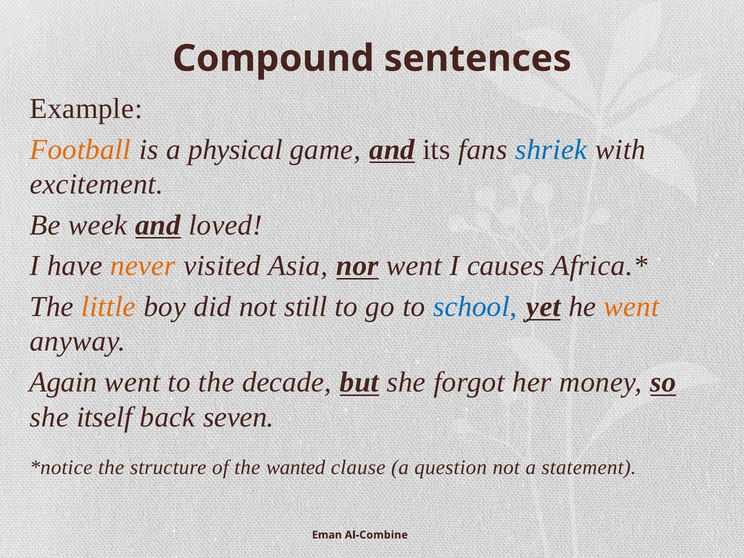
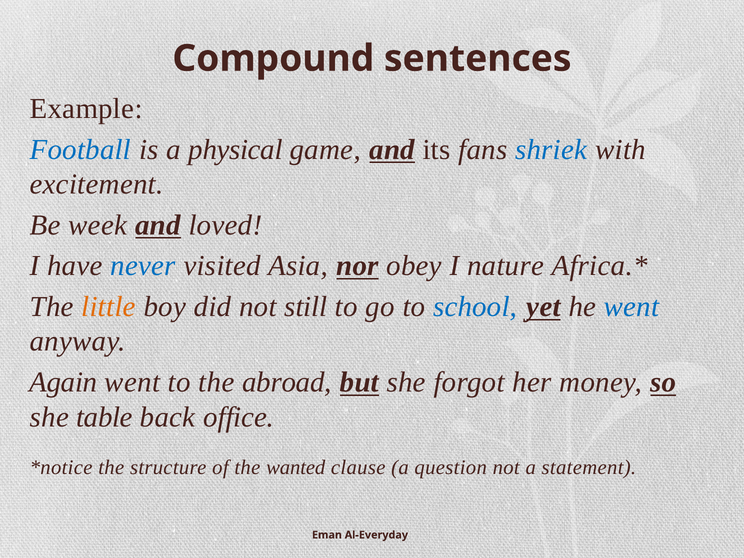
Football colour: orange -> blue (80, 150)
never colour: orange -> blue (143, 266)
nor went: went -> obey (414, 266)
causes: causes -> nature (506, 266)
went colour: orange -> blue (632, 307)
decade: decade -> abroad (287, 382)
itself: itself -> table (104, 417)
seven: seven -> office (239, 417)
Al-Combine: Al-Combine -> Al-Everyday (376, 535)
